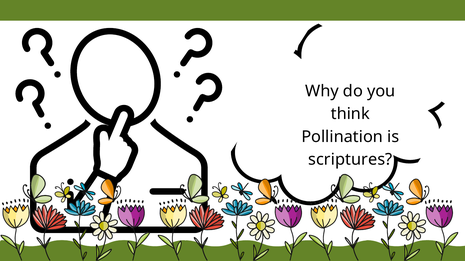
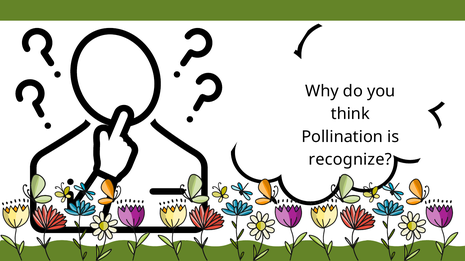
scriptures: scriptures -> recognize (350, 160)
